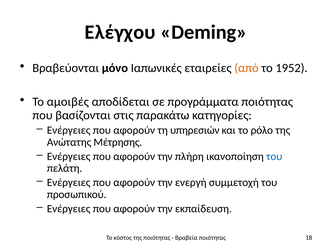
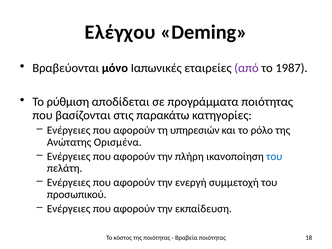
από colour: orange -> purple (246, 68)
1952: 1952 -> 1987 (292, 68)
αμοιβές: αμοιβές -> ρύθμιση (68, 102)
Μέτρησης: Μέτρησης -> Ορισμένα (118, 142)
